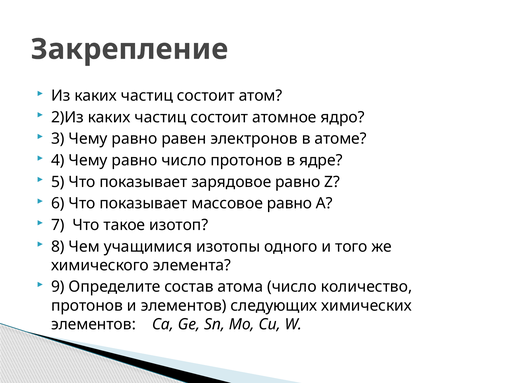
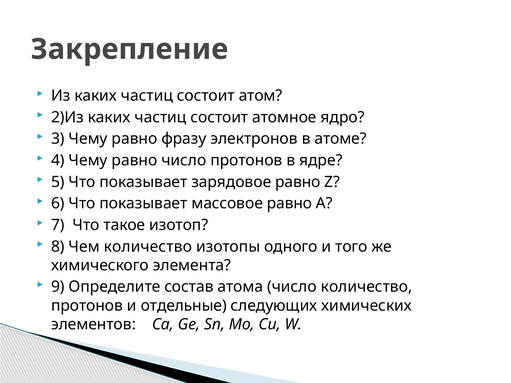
равен: равен -> фразу (184, 139)
Чем учащимися: учащимися -> количество (148, 247)
и элементов: элементов -> отдельные (184, 306)
